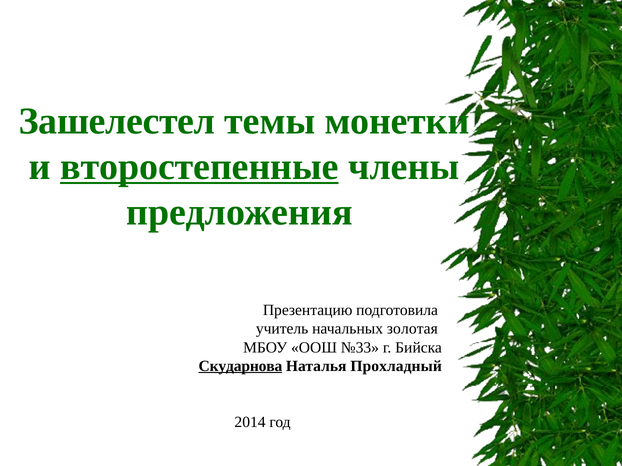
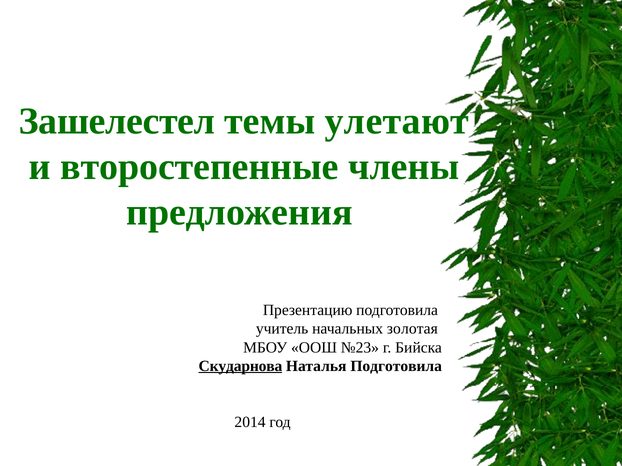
монетки: монетки -> улетают (397, 121)
второстепенные underline: present -> none (199, 167)
№33: №33 -> №23 (360, 348)
Наталья Прохладный: Прохладный -> Подготовила (396, 366)
